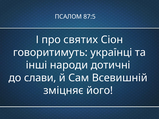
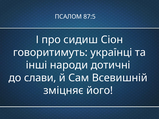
святих: святих -> сидиш (81, 40)
